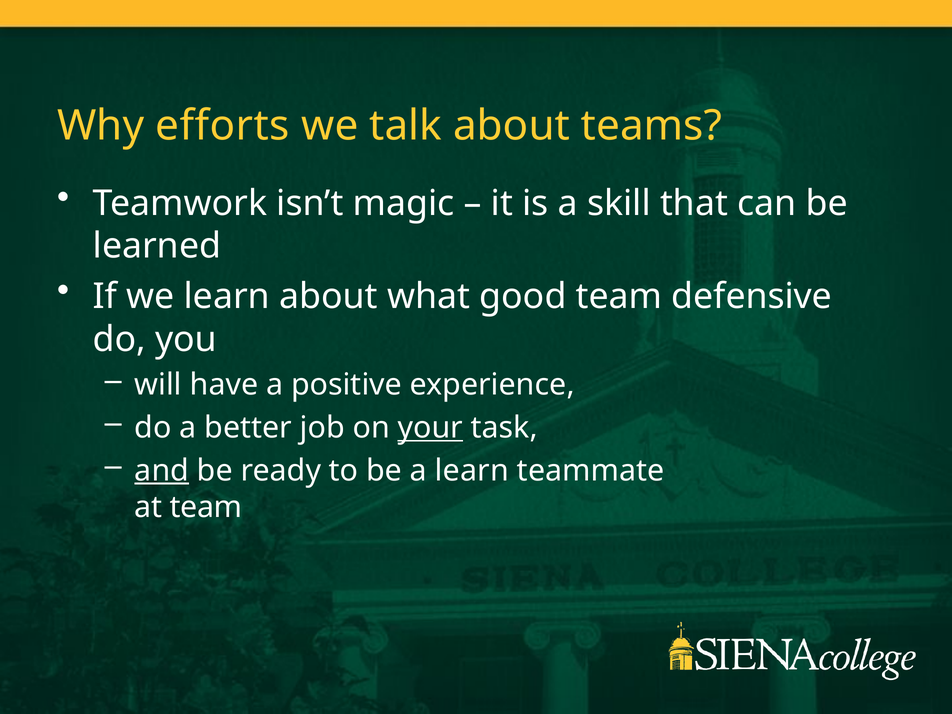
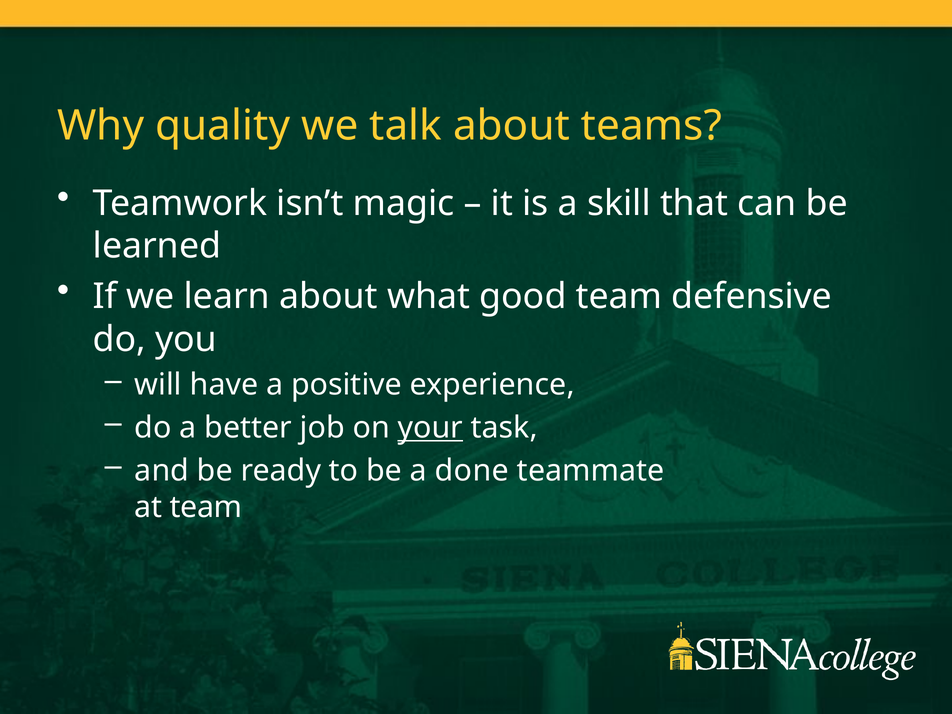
efforts: efforts -> quality (223, 126)
and underline: present -> none (162, 471)
a learn: learn -> done (472, 471)
